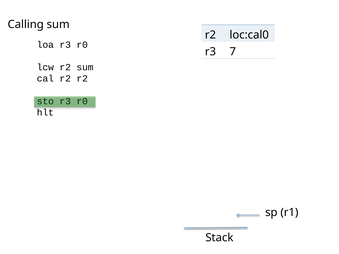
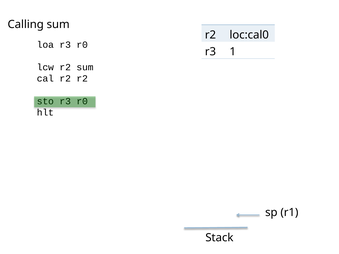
7: 7 -> 1 (233, 52)
